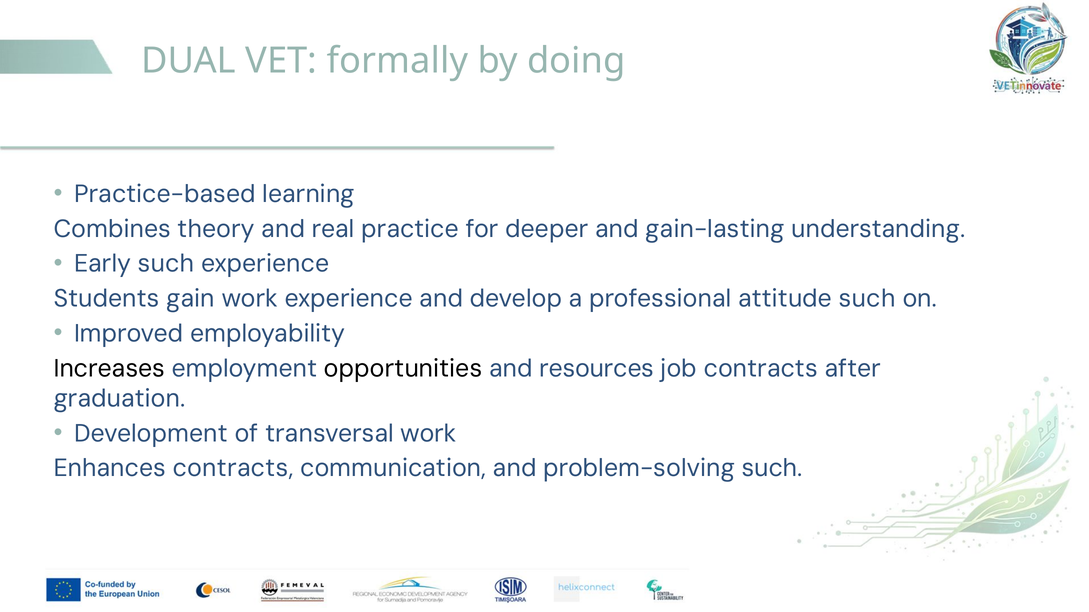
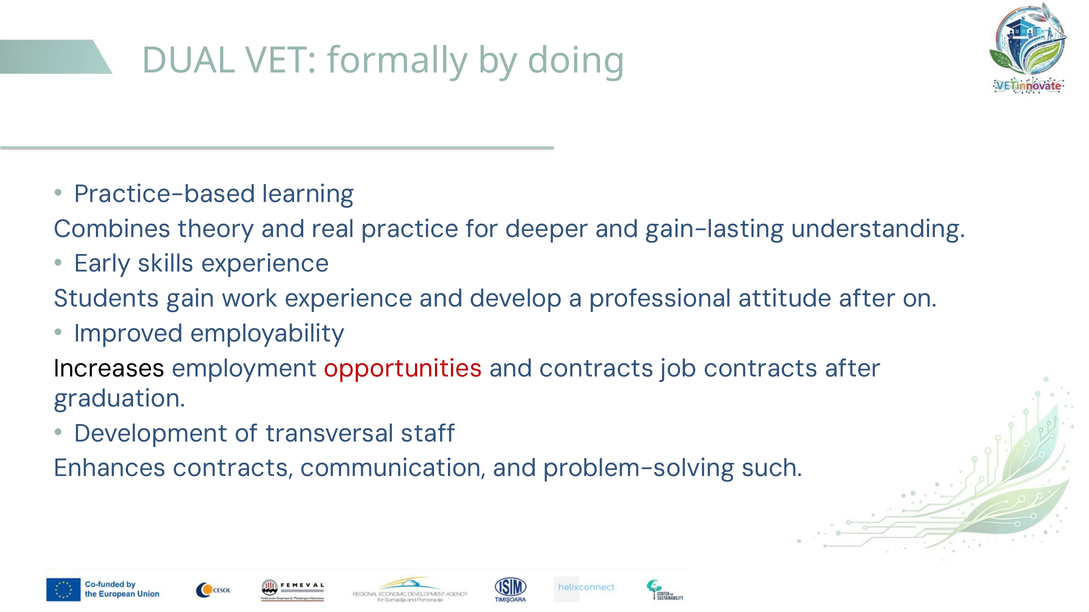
Early such: such -> skills (166, 264)
attitude such: such -> after (867, 299)
opportunities colour: black -> red (403, 369)
and resources: resources -> contracts (597, 369)
transversal work: work -> staff (428, 434)
